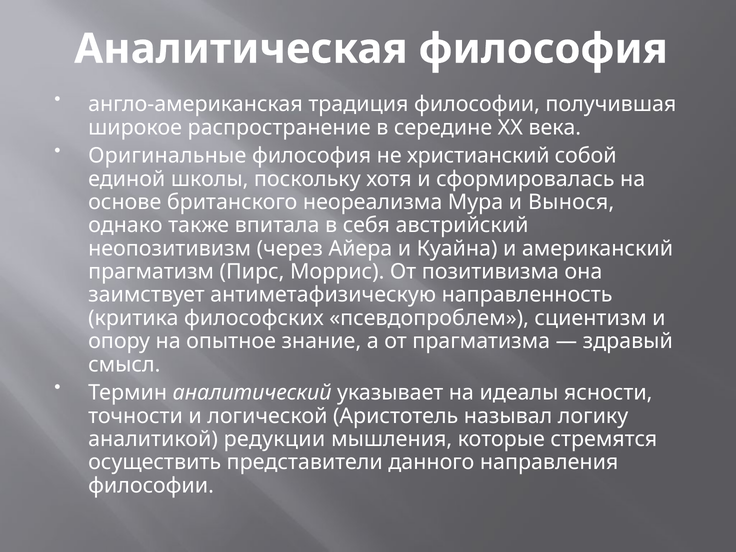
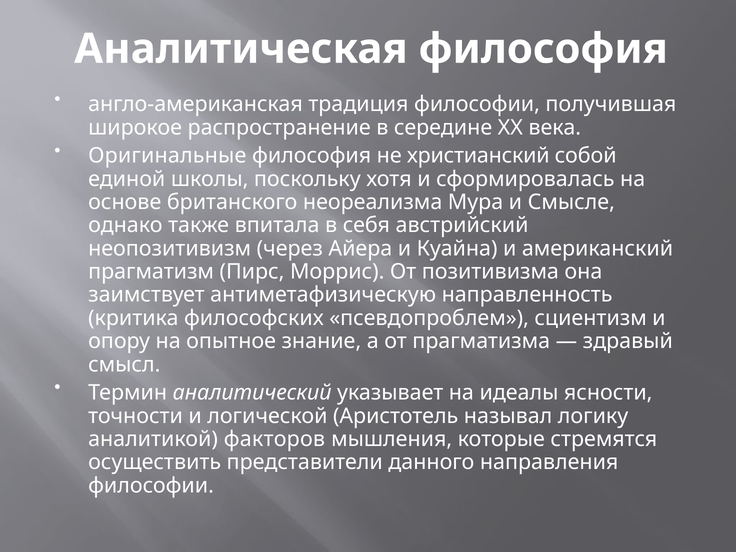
Вынося: Вынося -> Смысле (571, 202)
редукции: редукции -> факторов (274, 439)
